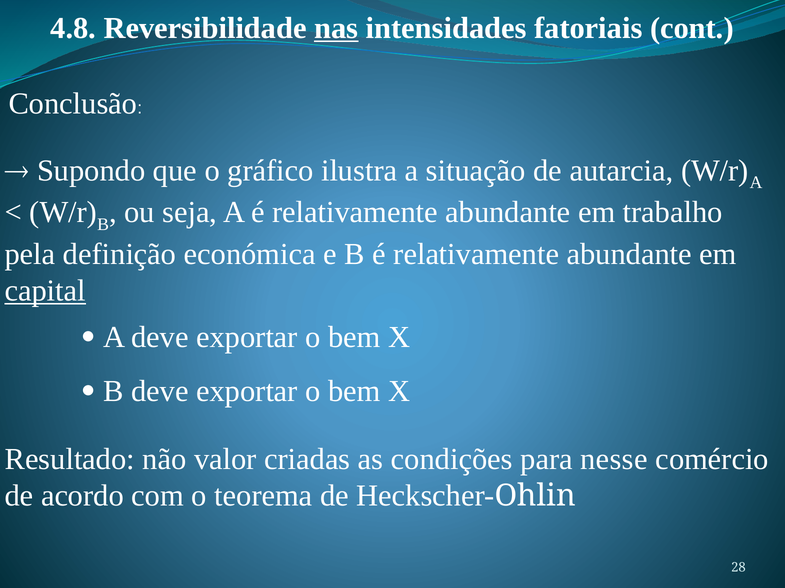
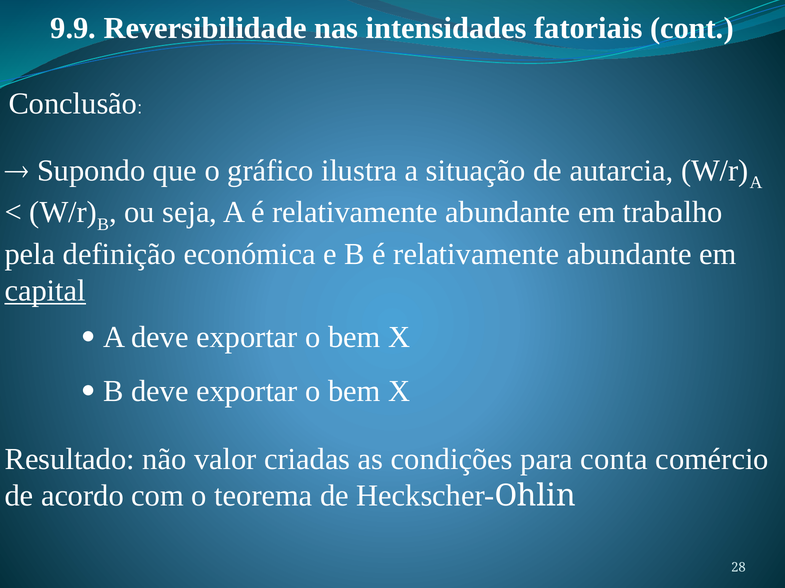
4.8: 4.8 -> 9.9 (73, 28)
nas underline: present -> none (336, 28)
nesse: nesse -> conta (614, 460)
